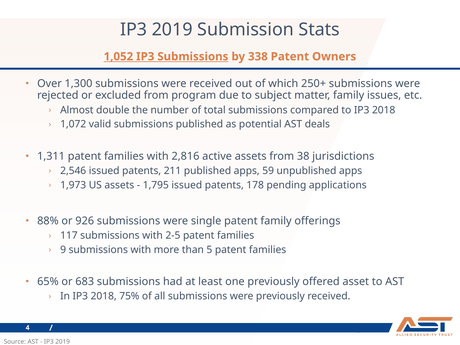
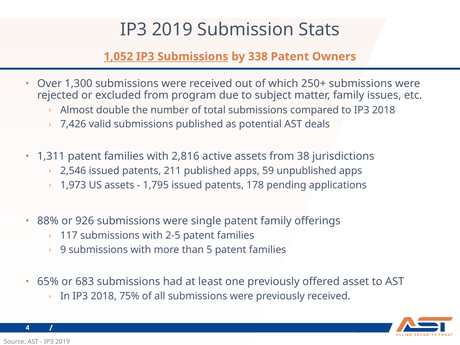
1,072: 1,072 -> 7,426 (73, 124)
